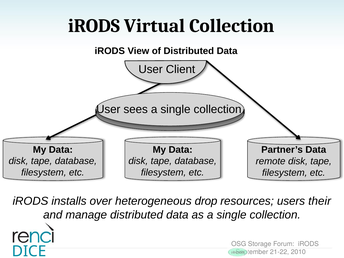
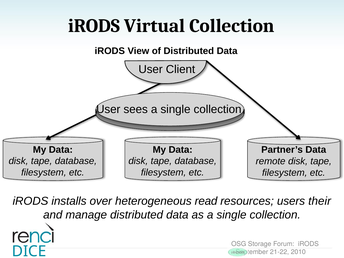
drop: drop -> read (206, 201)
